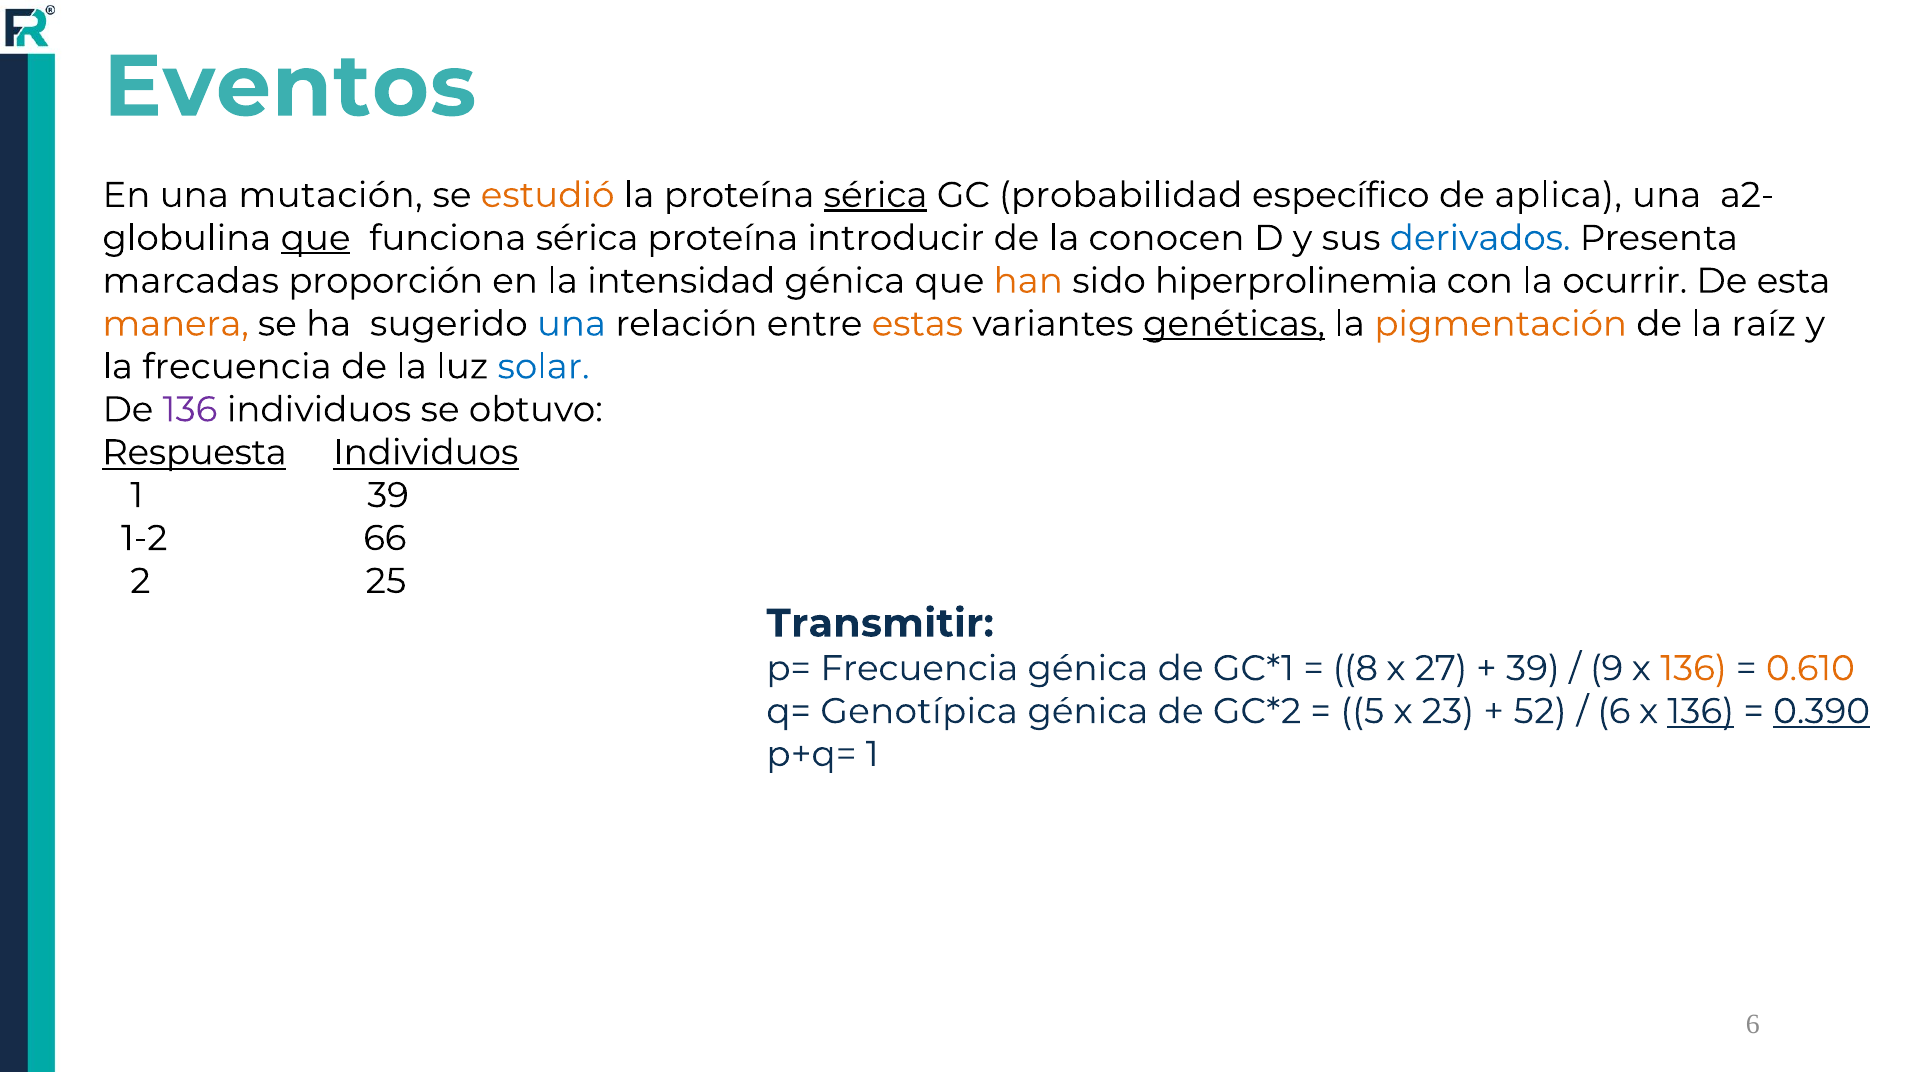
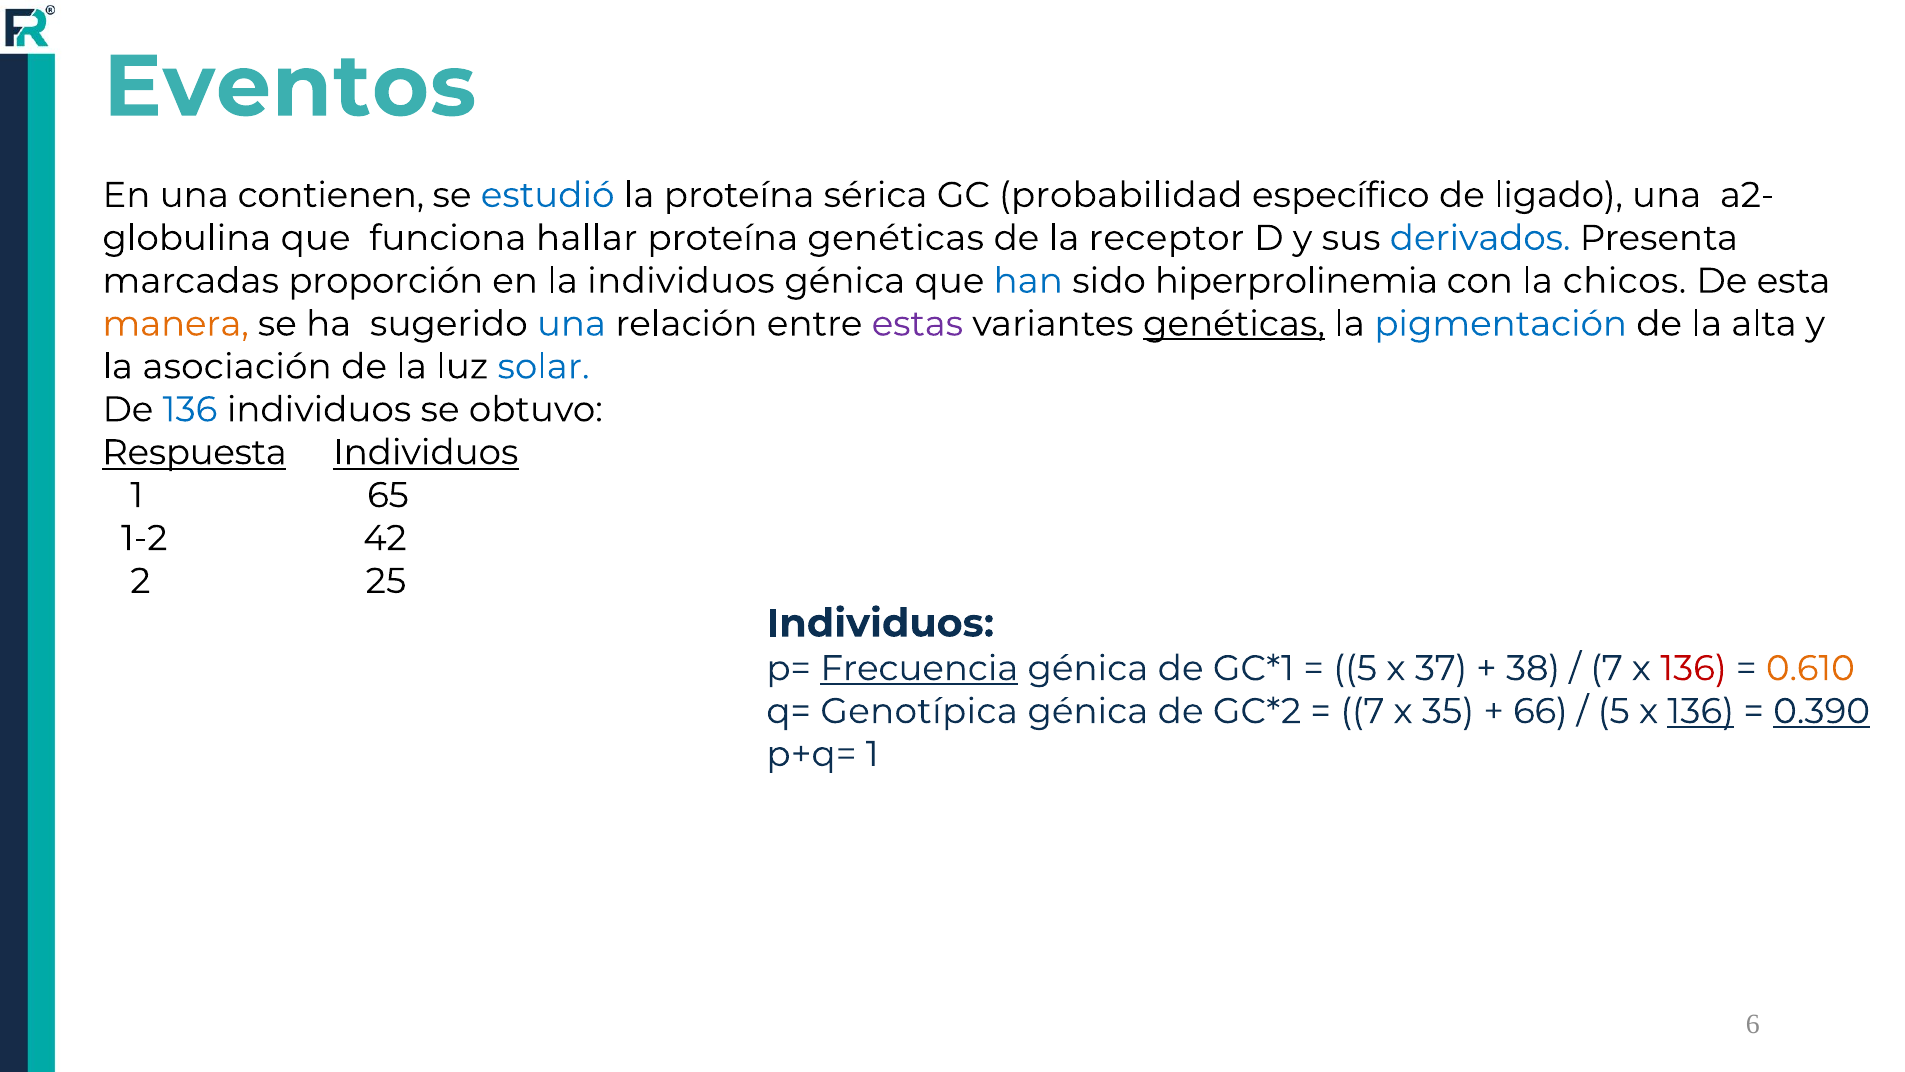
mutación: mutación -> contienen (331, 195)
estudió colour: orange -> blue (548, 195)
sérica underline: present -> none (876, 195)
aplica: aplica -> ligado (1558, 195)
que underline: present -> none (316, 238)
funciona sérica: sérica -> hallar (587, 238)
proteína introducir: introducir -> genéticas (896, 238)
conocen: conocen -> receptor (1166, 238)
la intensidad: intensidad -> individuos (681, 281)
han colour: orange -> blue (1028, 281)
ocurrir: ocurrir -> chicos (1624, 281)
estas colour: orange -> purple (917, 324)
pigmentación colour: orange -> blue (1501, 324)
raíz: raíz -> alta (1764, 324)
la frecuencia: frecuencia -> asociación (237, 367)
136 colour: purple -> blue (190, 409)
1 39: 39 -> 65 (388, 495)
66: 66 -> 42 (385, 538)
Transmitir: Transmitir -> Individuos (880, 623)
Frecuencia underline: none -> present (919, 668)
8: 8 -> 5 (1355, 668)
27: 27 -> 37 (1441, 668)
39: 39 -> 38 (1533, 668)
9: 9 -> 7 (1607, 668)
136 colour: orange -> red (1694, 668)
5: 5 -> 7 (1362, 711)
23: 23 -> 35 (1448, 711)
52: 52 -> 66 (1540, 711)
6: 6 -> 5 (1614, 711)
